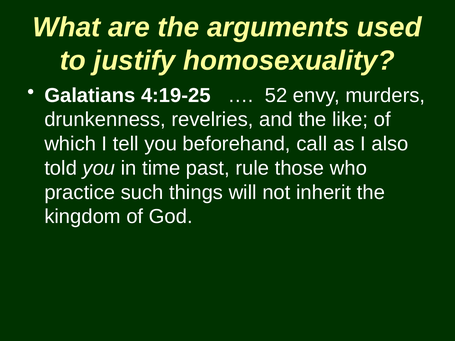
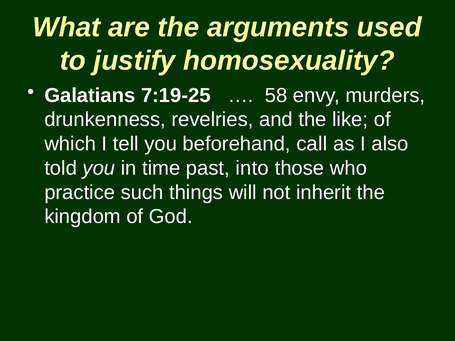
4:19-25: 4:19-25 -> 7:19-25 (176, 95)
52: 52 -> 58 (276, 95)
rule: rule -> into (252, 168)
